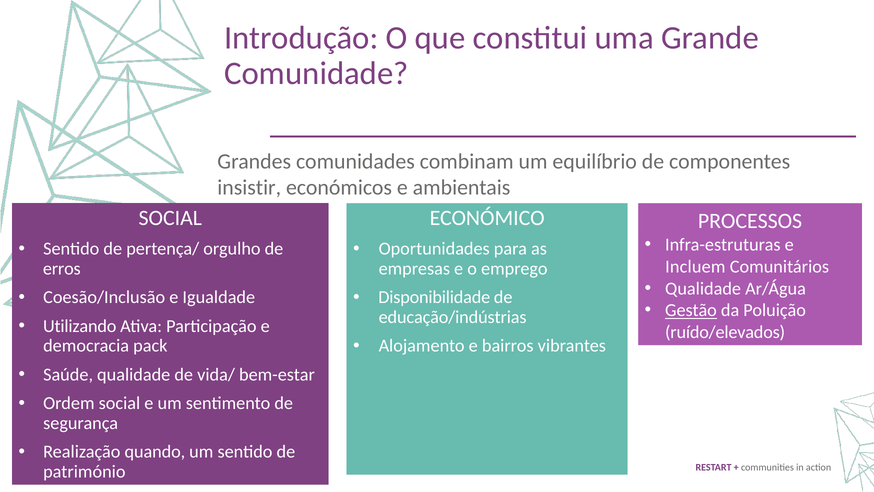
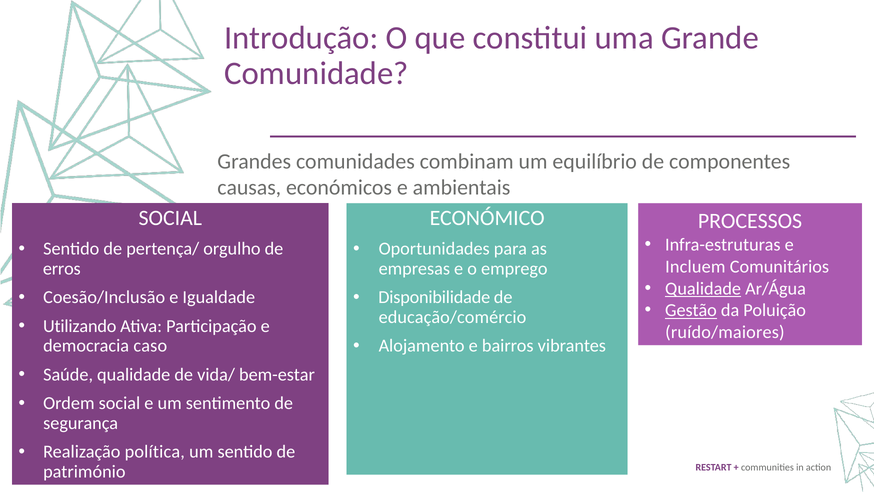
insistir: insistir -> causas (249, 187)
Qualidade underline: none -> present (703, 288)
educação/indústrias: educação/indústrias -> educação/comércio (452, 317)
ruído/elevados: ruído/elevados -> ruído/maiores (725, 332)
pack: pack -> caso (150, 346)
quando: quando -> política (155, 452)
